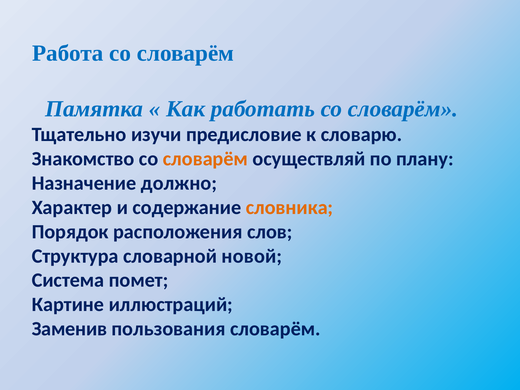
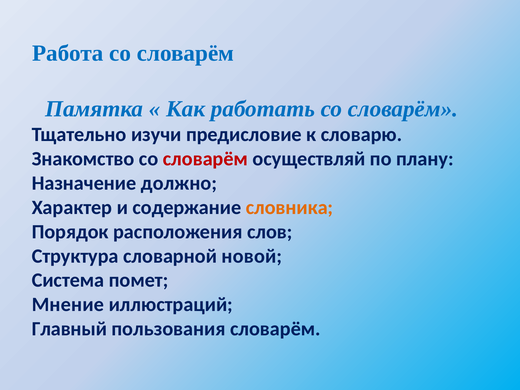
словарём colour: orange -> red (205, 159)
Картине: Картине -> Мнение (68, 305)
Заменив: Заменив -> Главный (69, 329)
